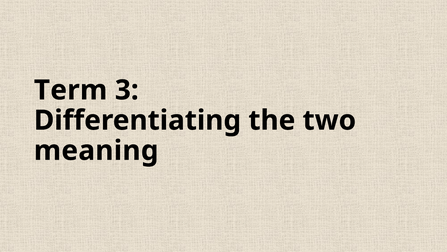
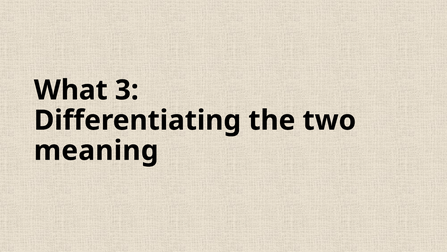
Term: Term -> What (71, 90)
